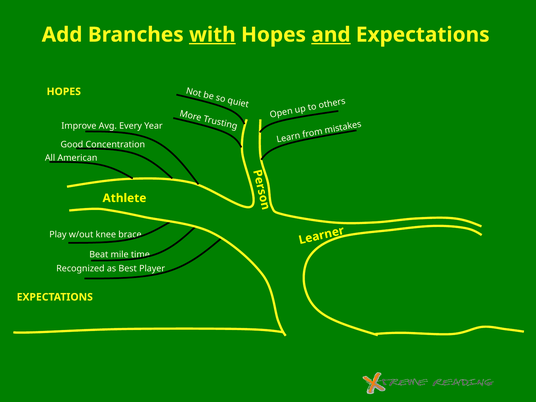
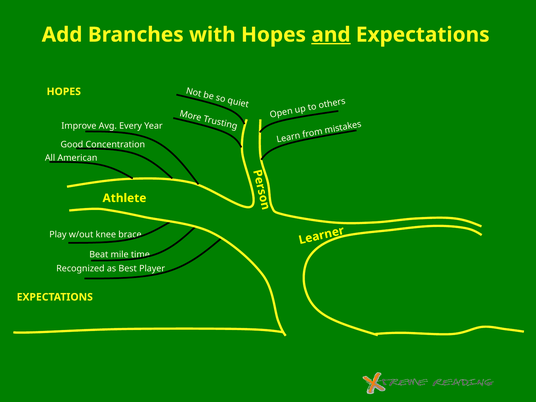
with underline: present -> none (212, 35)
